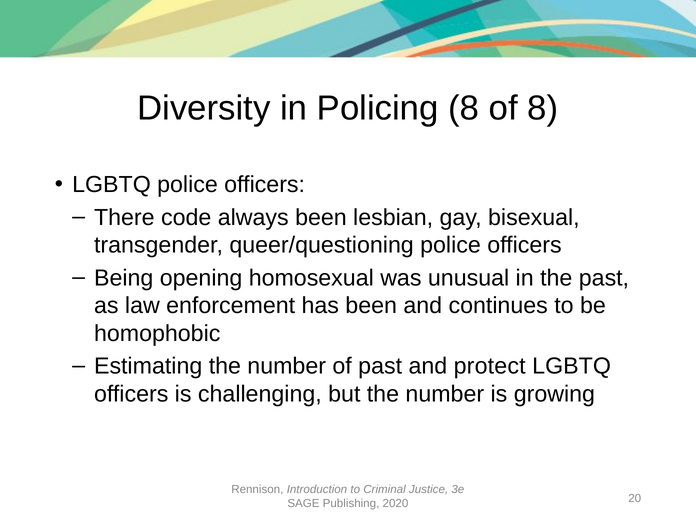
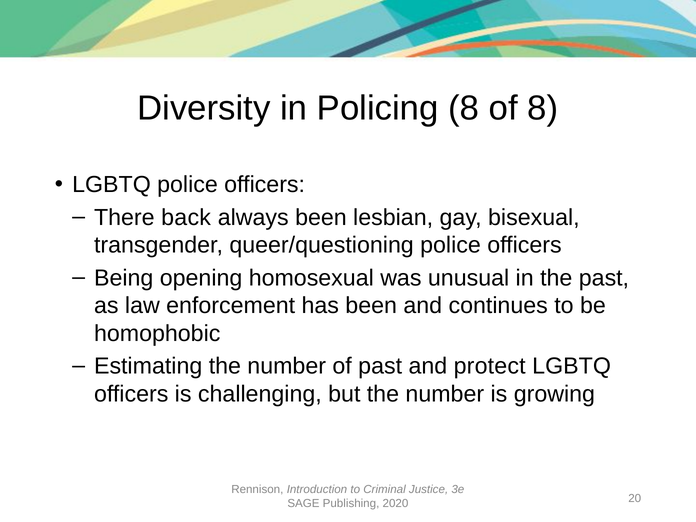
code: code -> back (186, 217)
